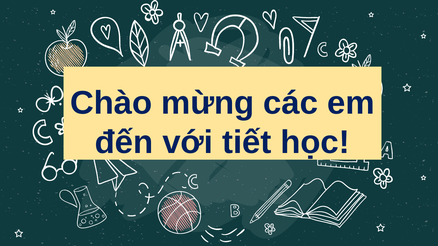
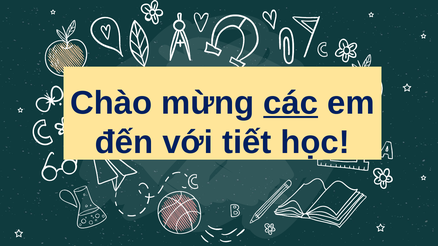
các underline: none -> present (291, 103)
